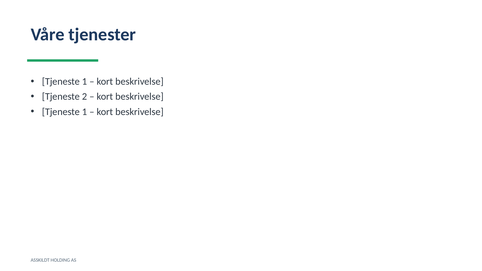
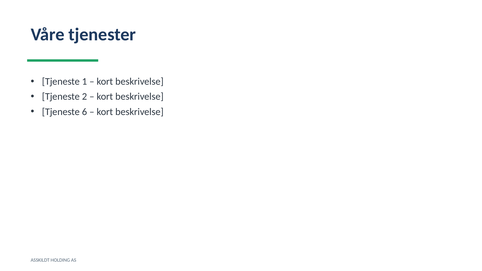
1: 1 -> 6 (85, 112)
